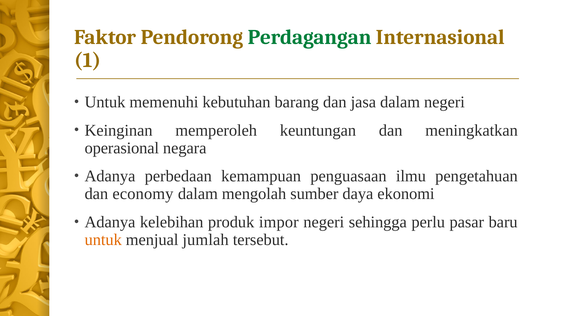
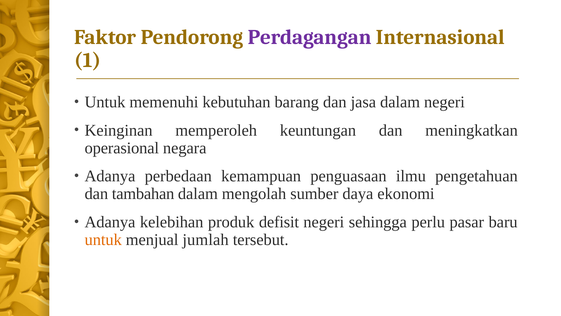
Perdagangan colour: green -> purple (310, 37)
economy: economy -> tambahan (143, 194)
impor: impor -> defisit (279, 222)
